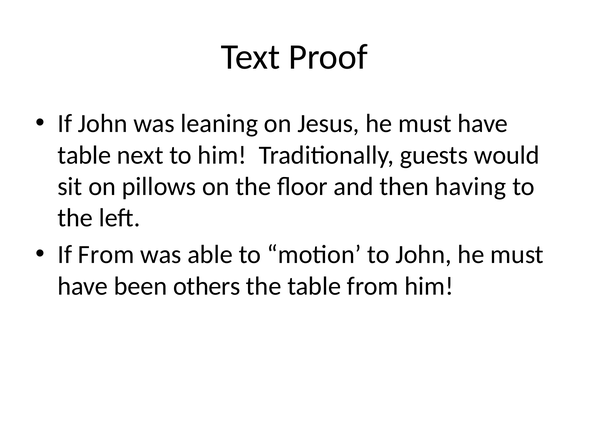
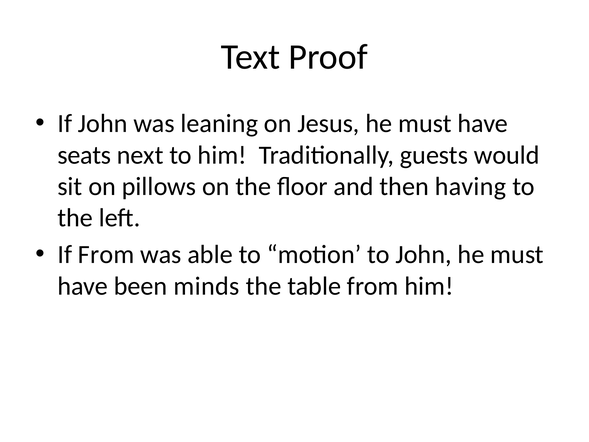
table: table -> seats (84, 155)
others: others -> minds (206, 286)
